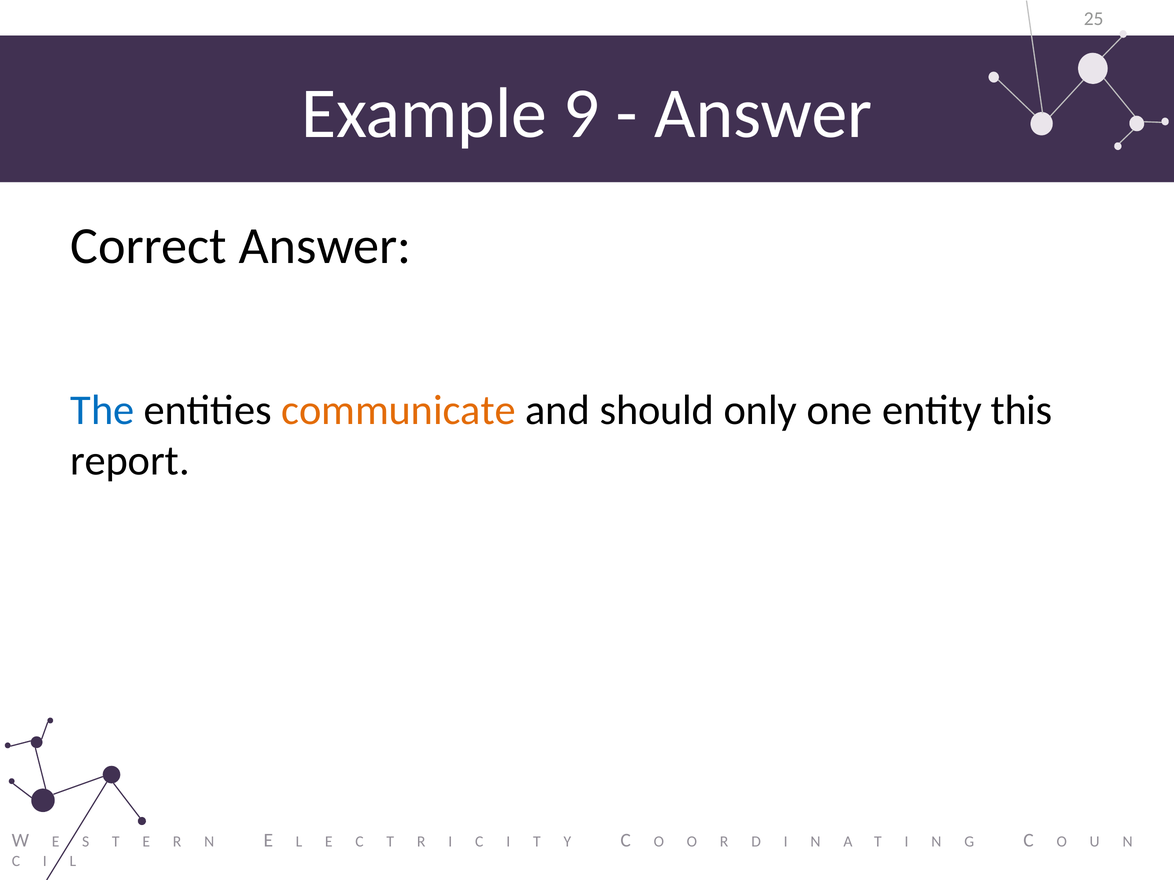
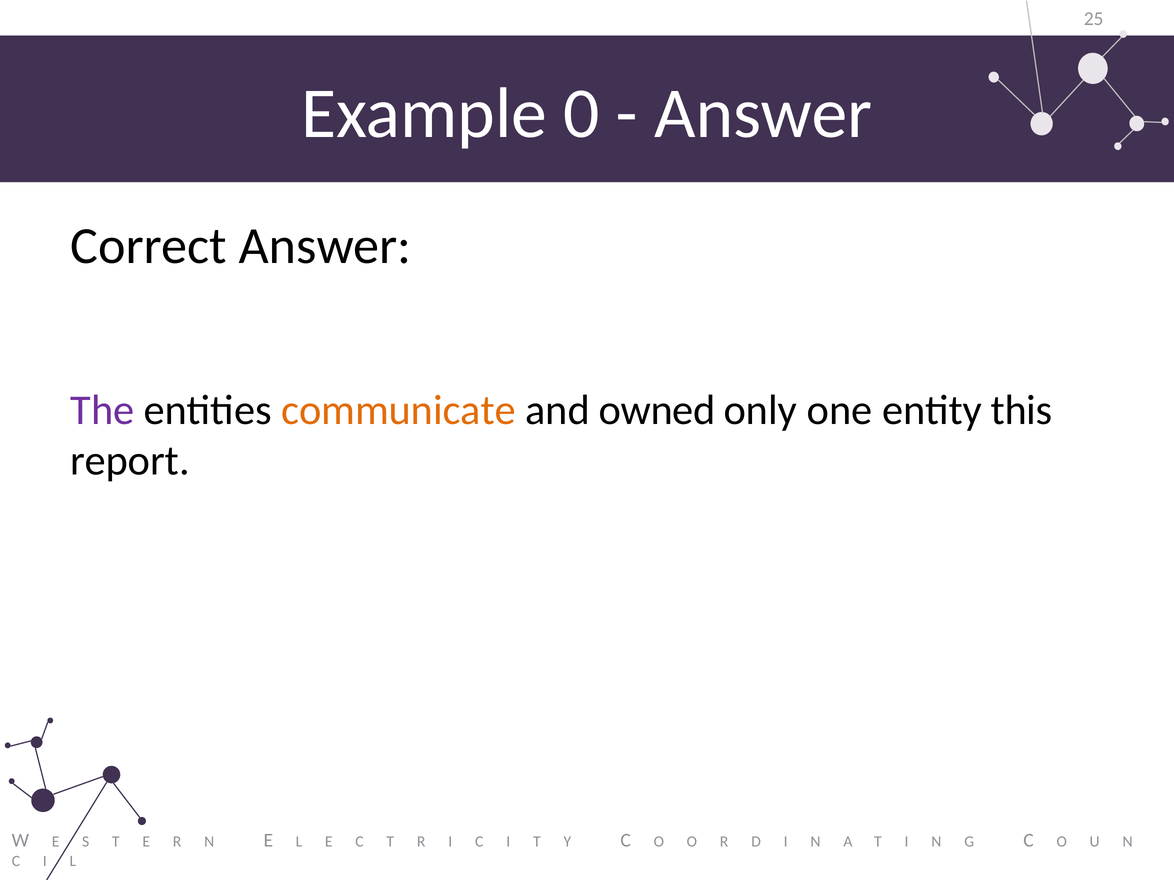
9: 9 -> 0 (582, 114)
The colour: blue -> purple (102, 410)
should: should -> owned (657, 410)
